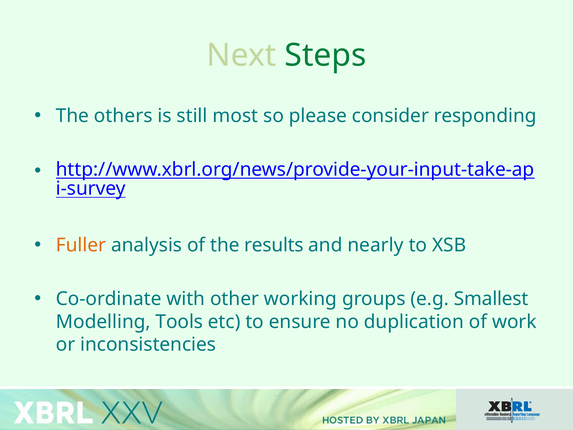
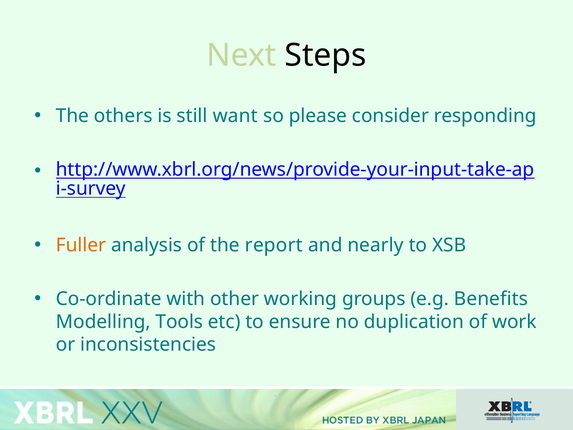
Steps colour: green -> black (325, 55)
most: most -> want (235, 116)
results: results -> report (274, 245)
Smallest: Smallest -> Benefits (491, 299)
